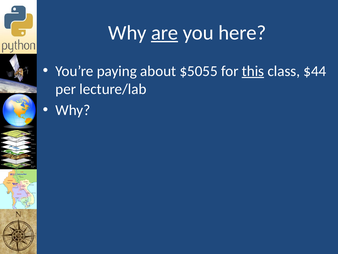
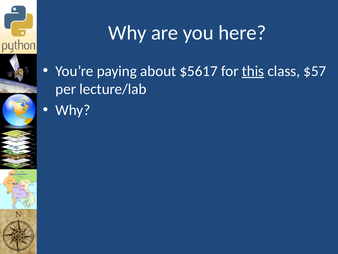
are underline: present -> none (165, 33)
$5055: $5055 -> $5617 (199, 71)
$44: $44 -> $57 (315, 71)
